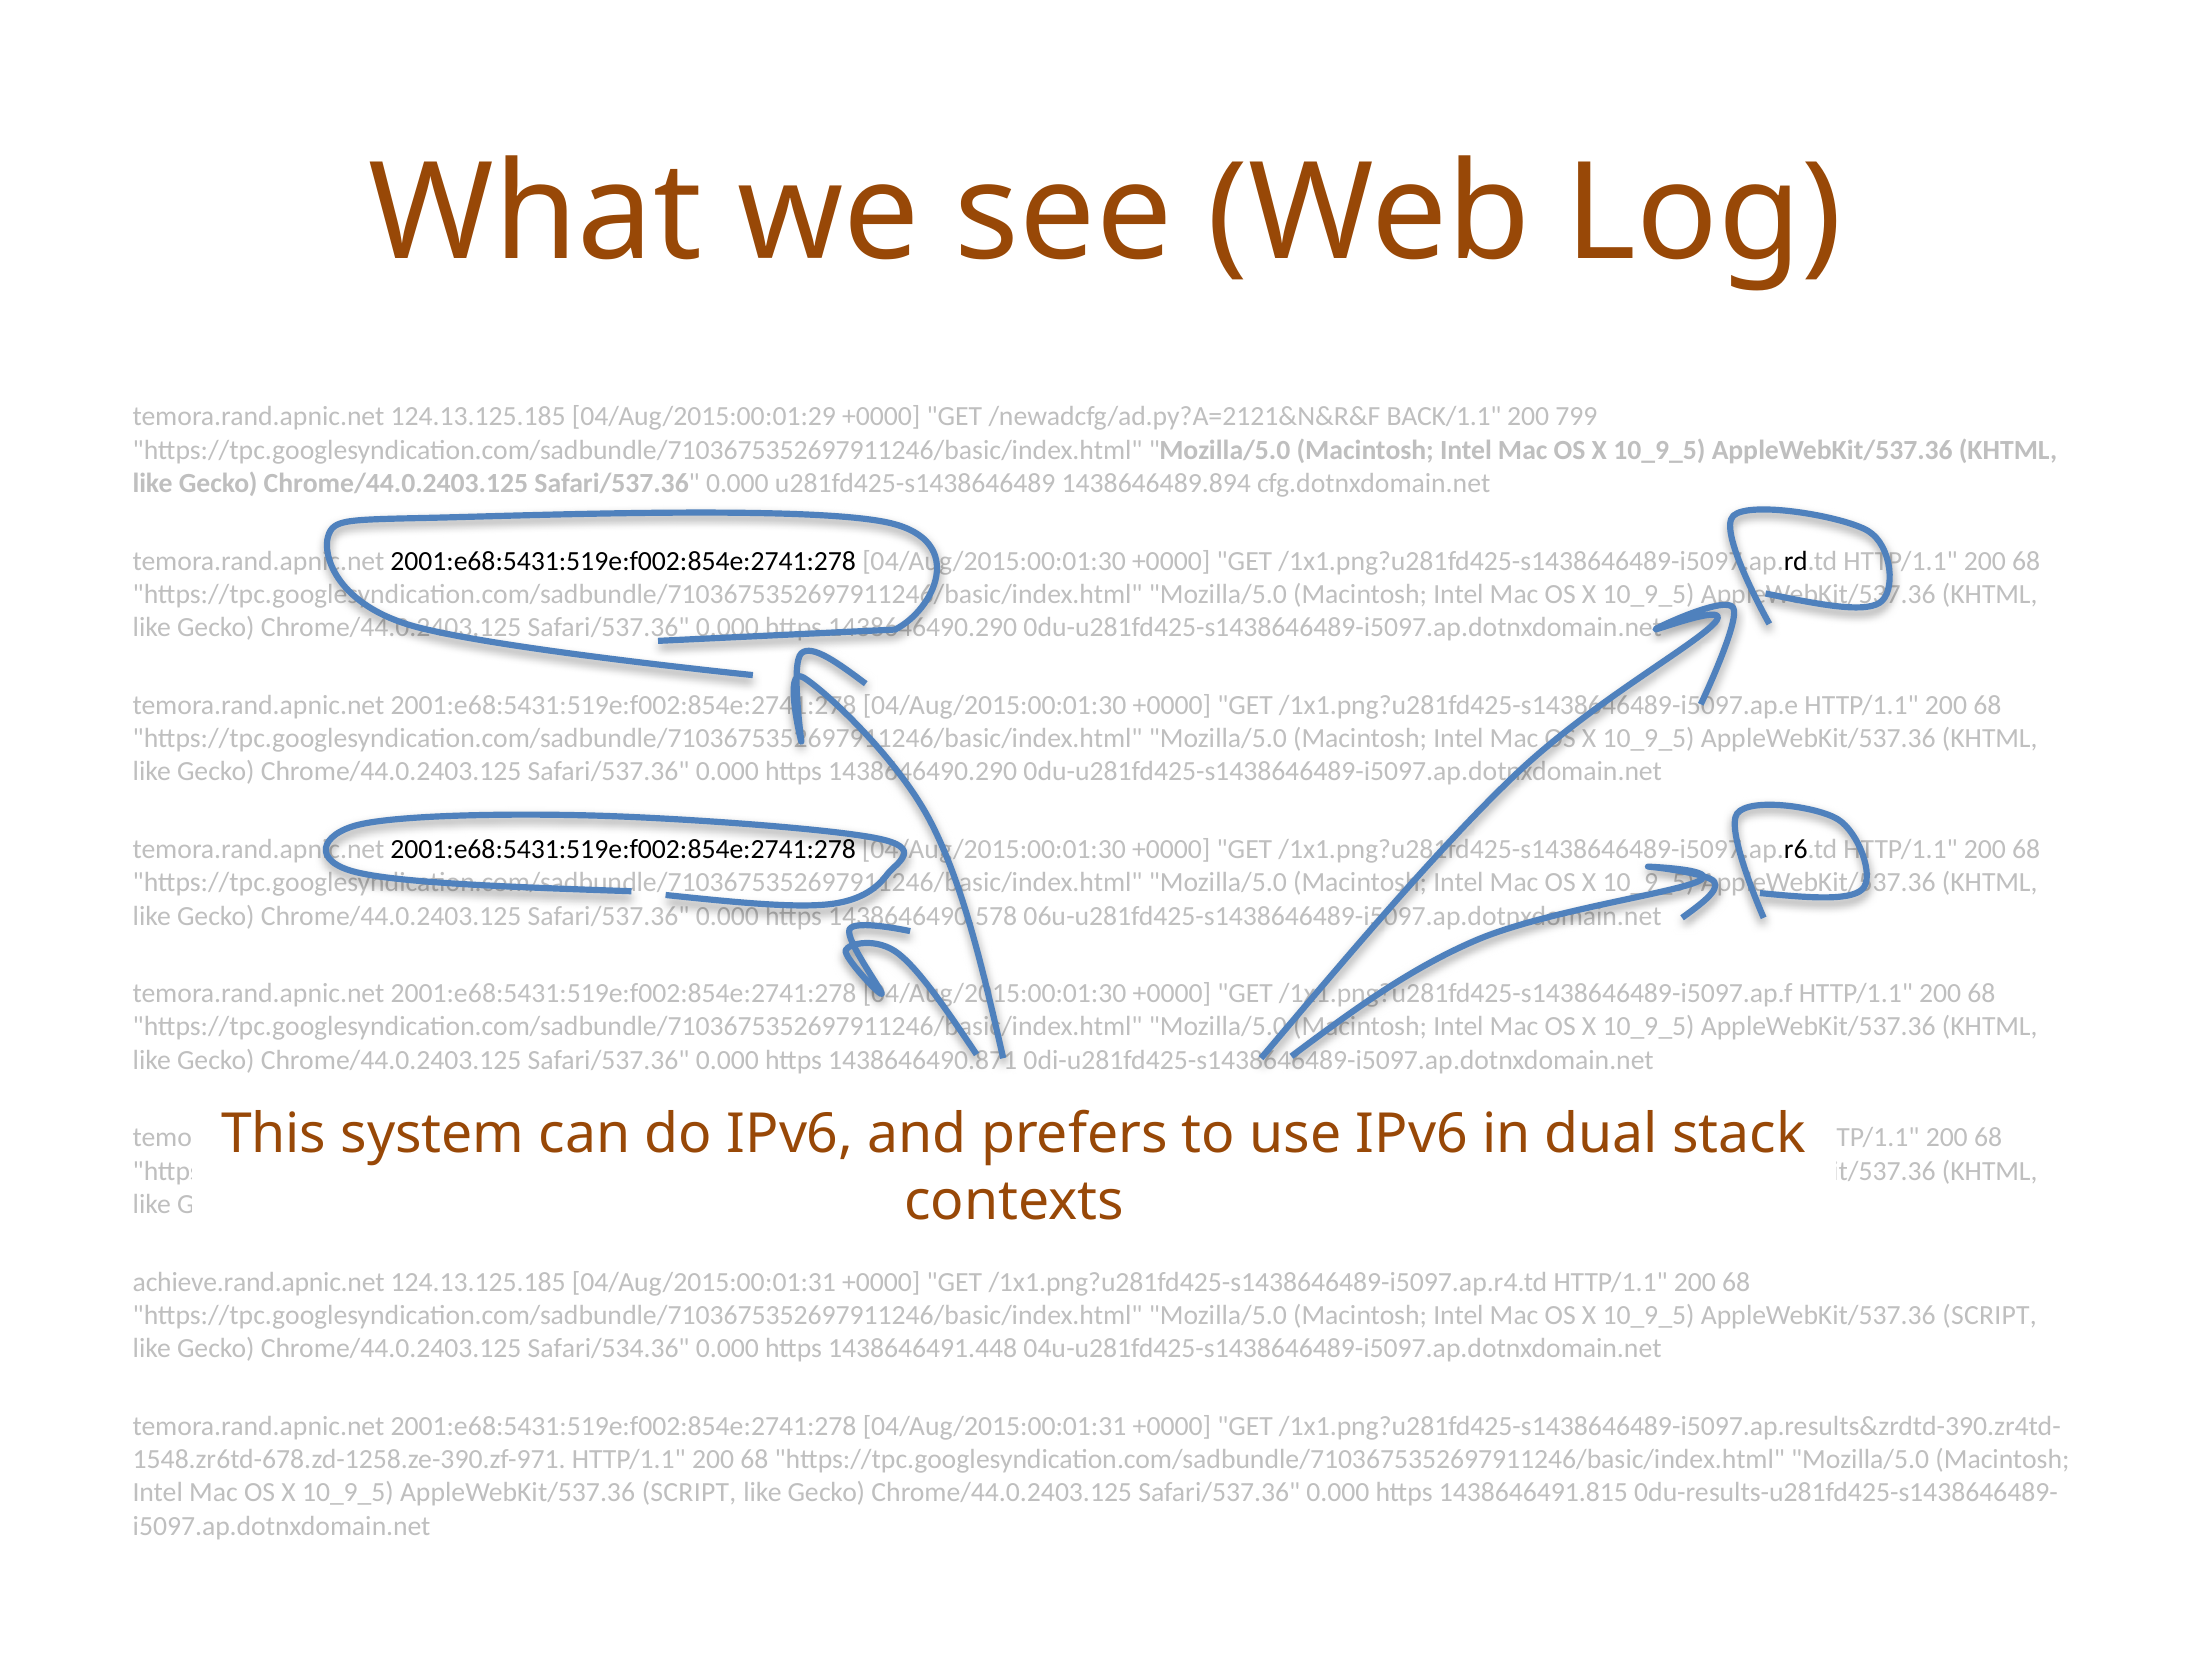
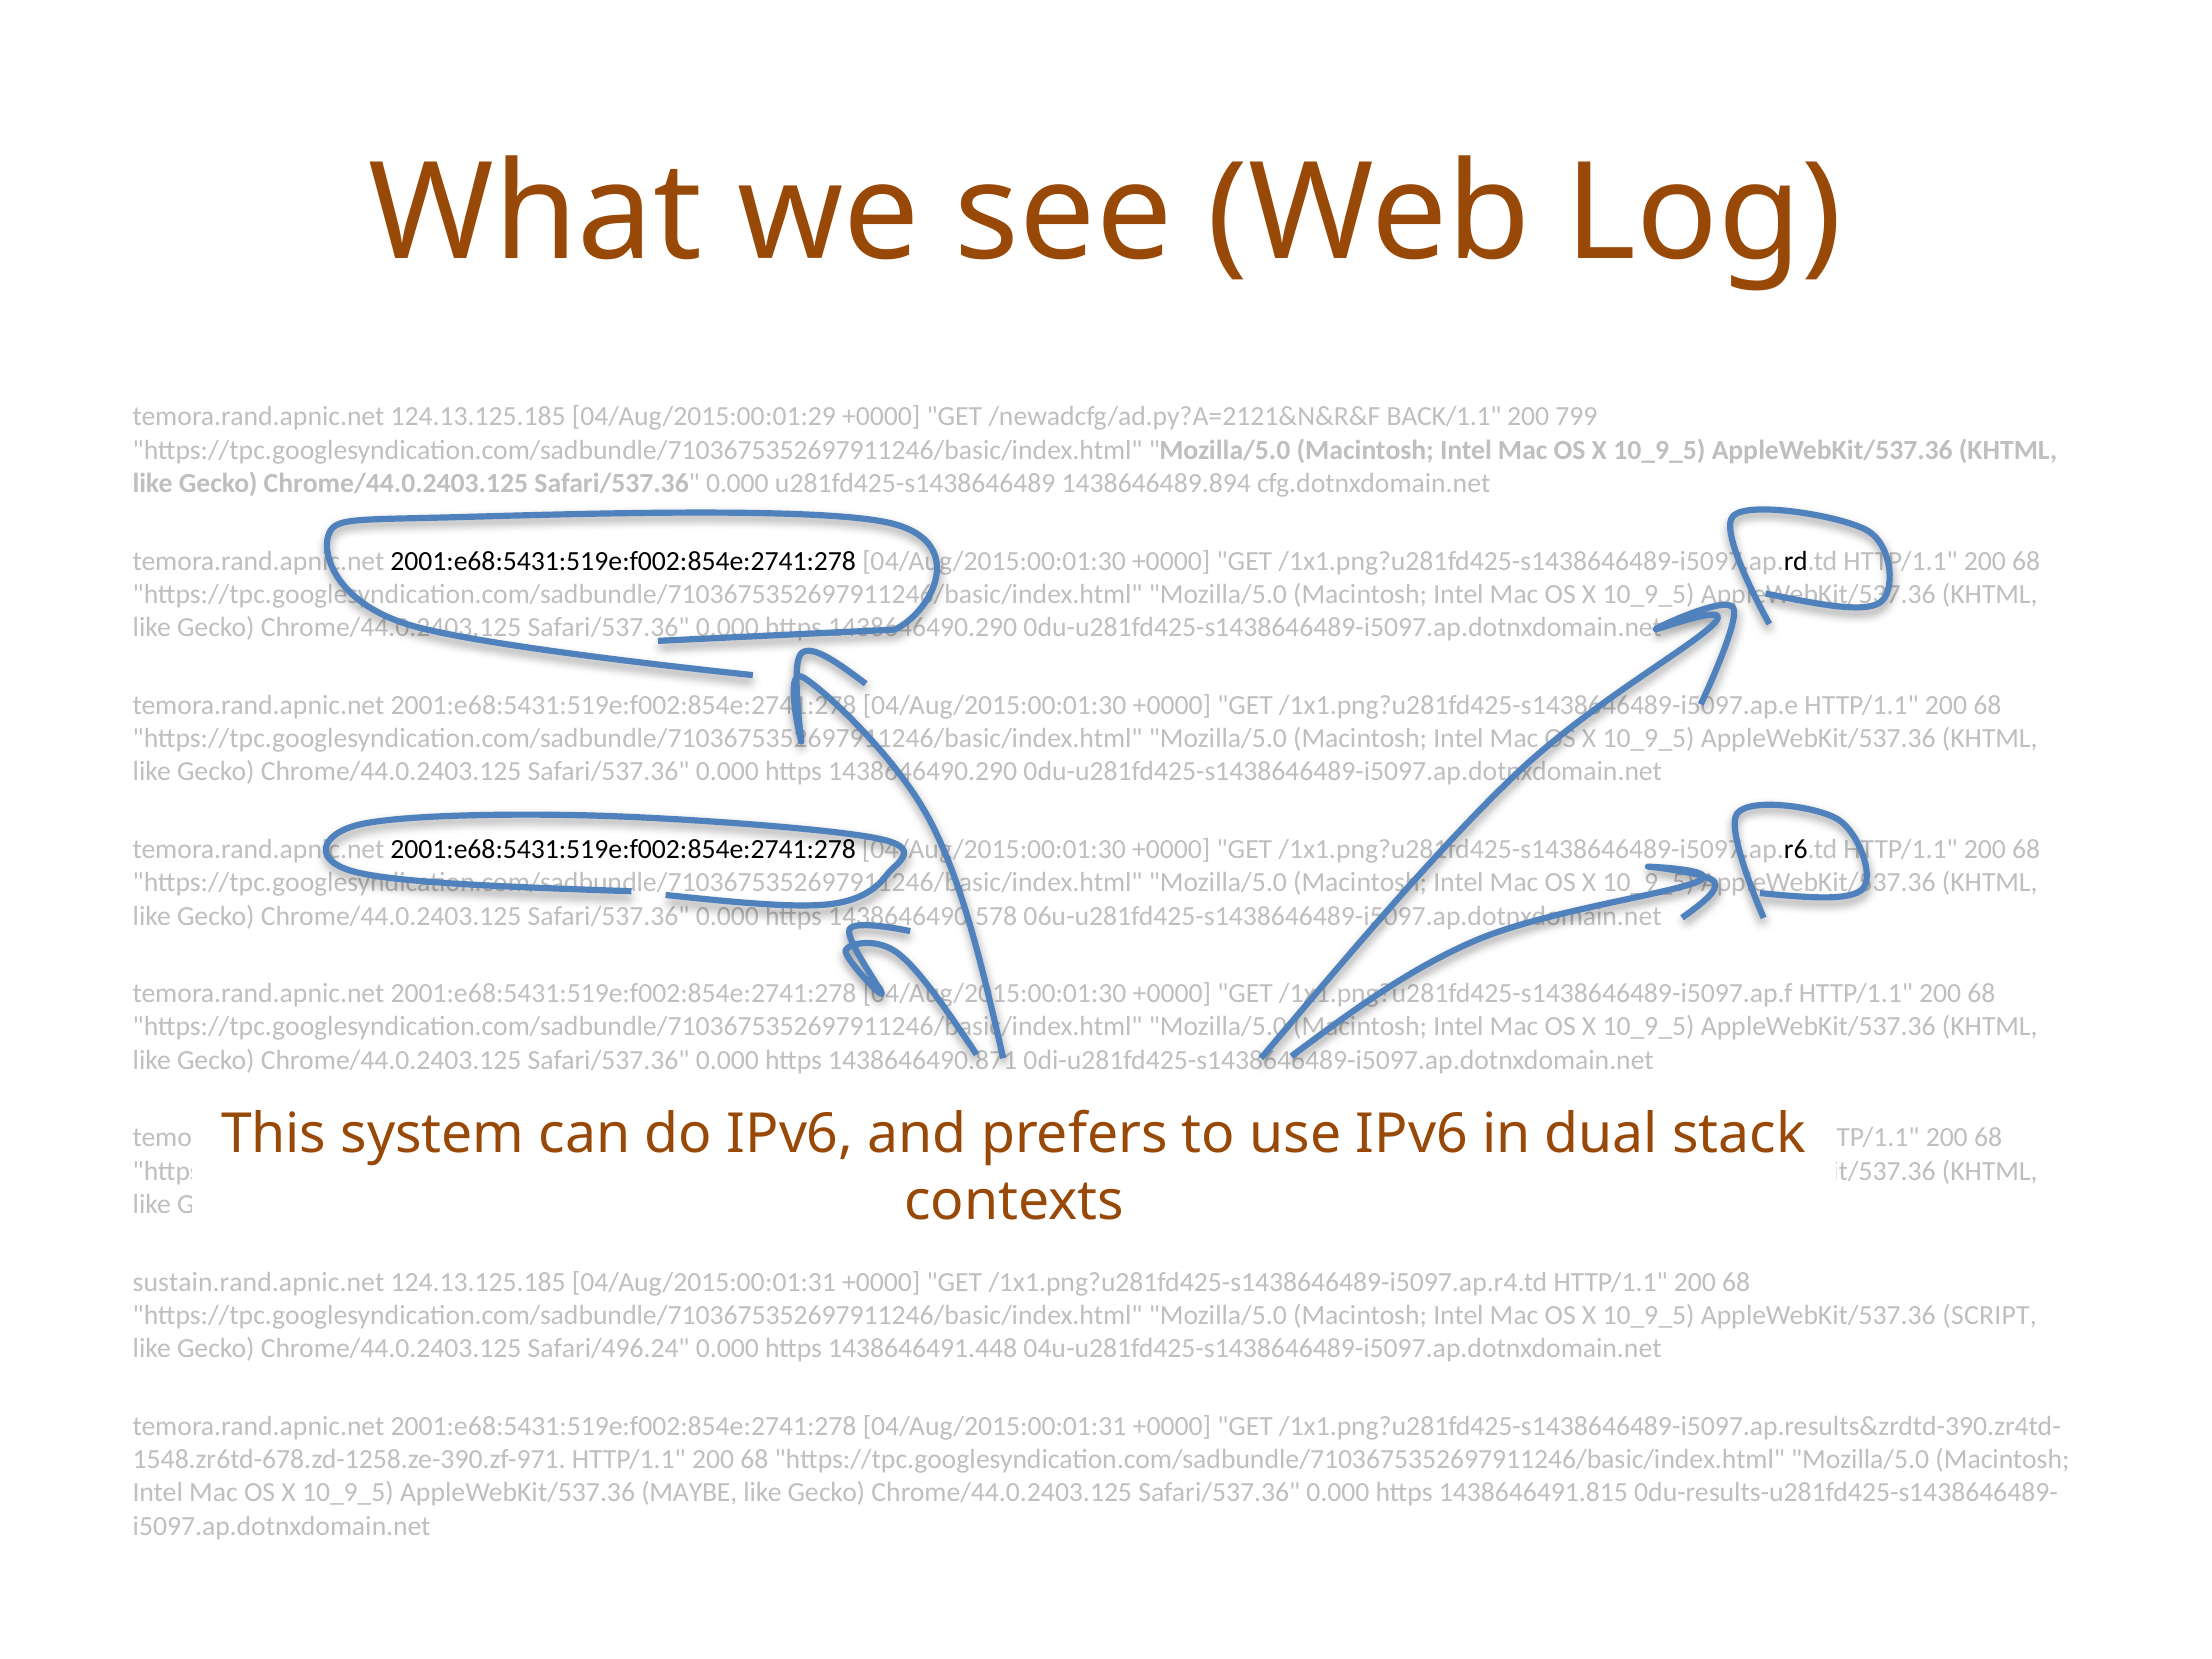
achieve.rand.apnic.net: achieve.rand.apnic.net -> sustain.rand.apnic.net (259, 1282)
Safari/534.36: Safari/534.36 -> Safari/496.24 (609, 1349)
SCRIPT: SCRIPT -> MAYBE (689, 1493)
